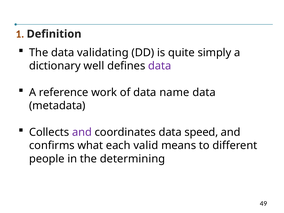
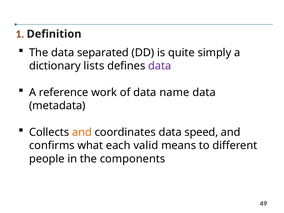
validating: validating -> separated (103, 53)
well: well -> lists (94, 66)
and colour: purple -> orange (82, 132)
determining: determining -> components (133, 159)
